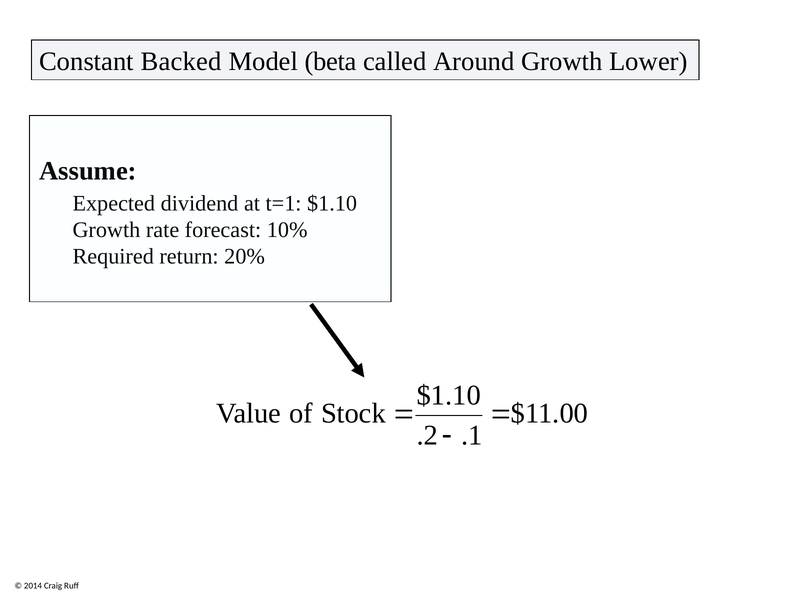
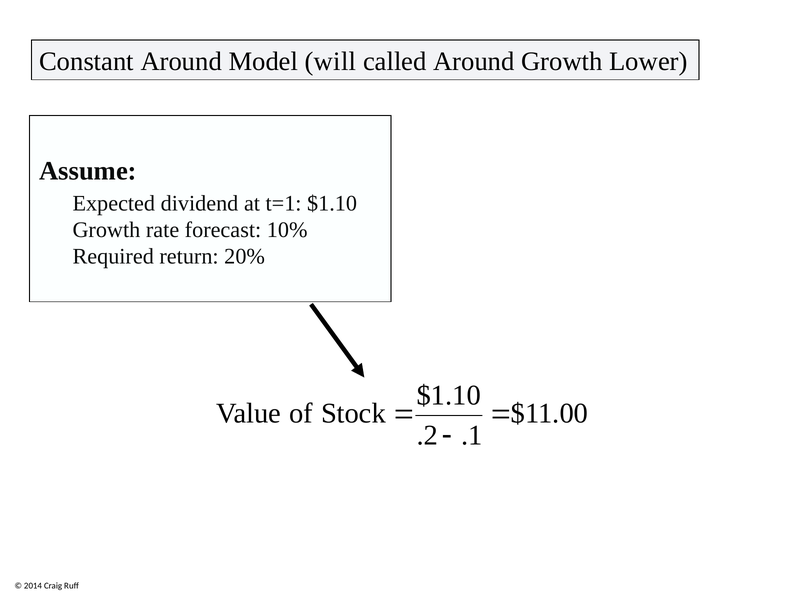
Constant Backed: Backed -> Around (181, 62)
beta: beta -> will (330, 62)
